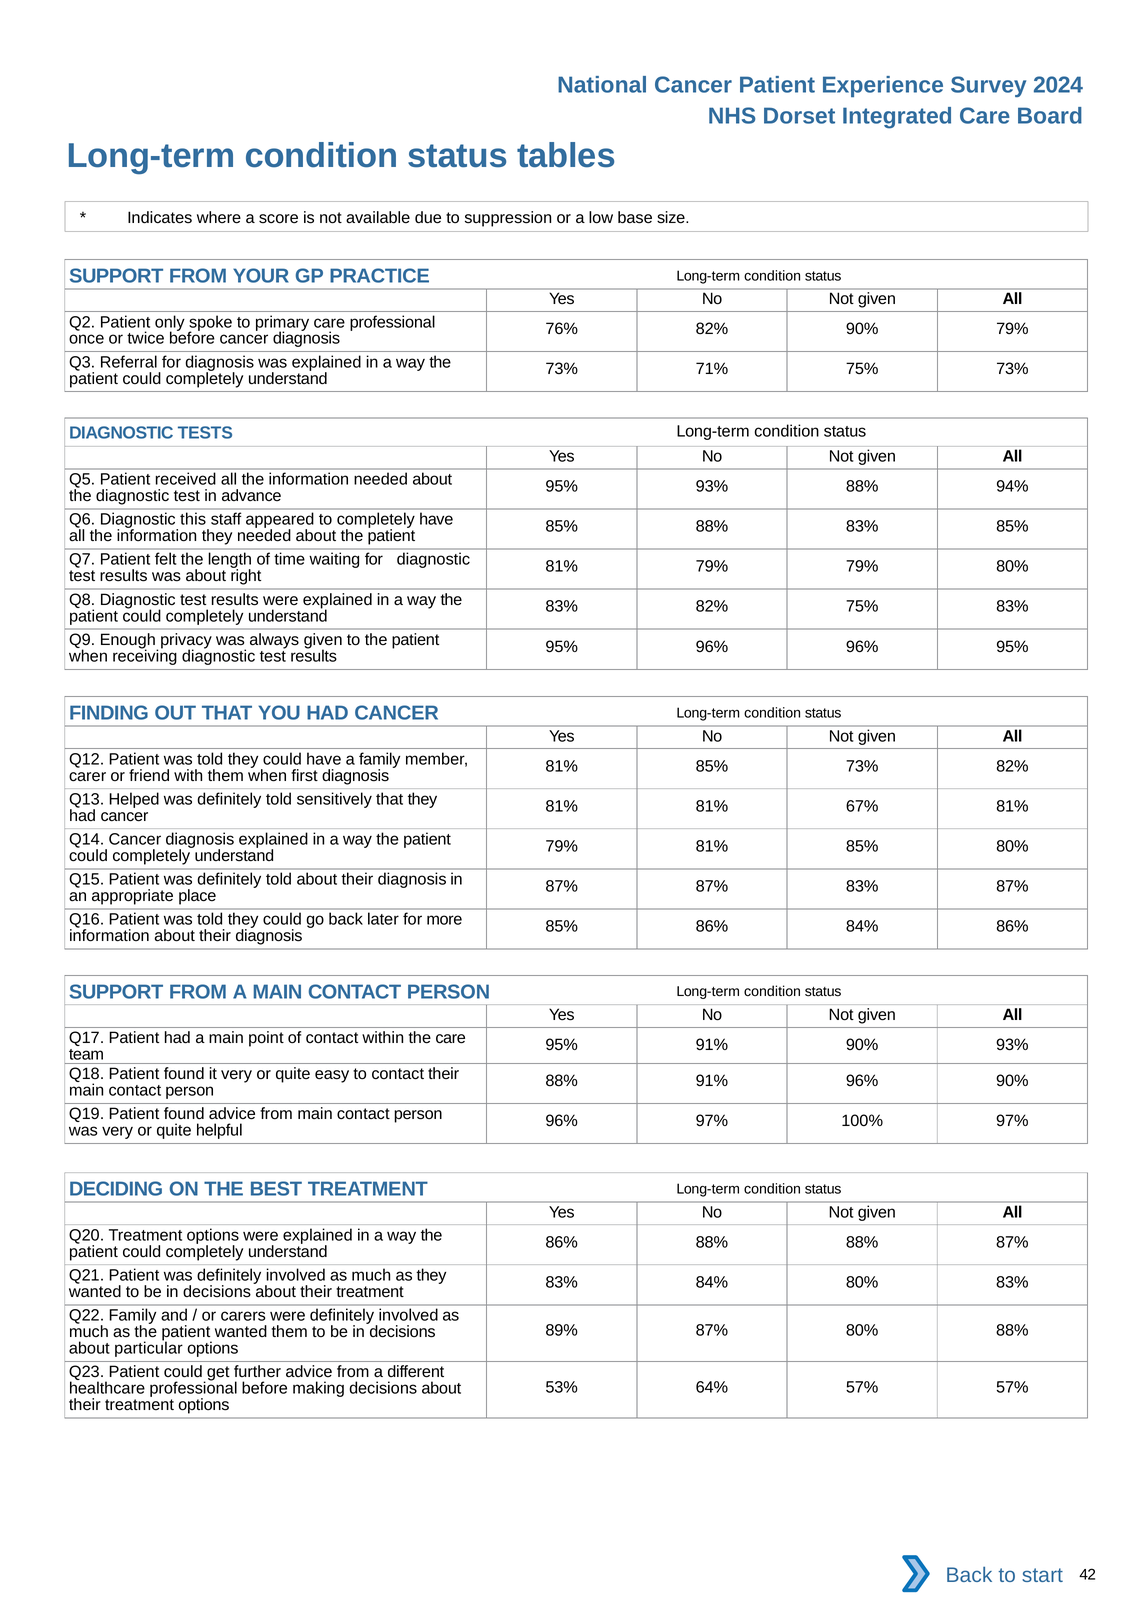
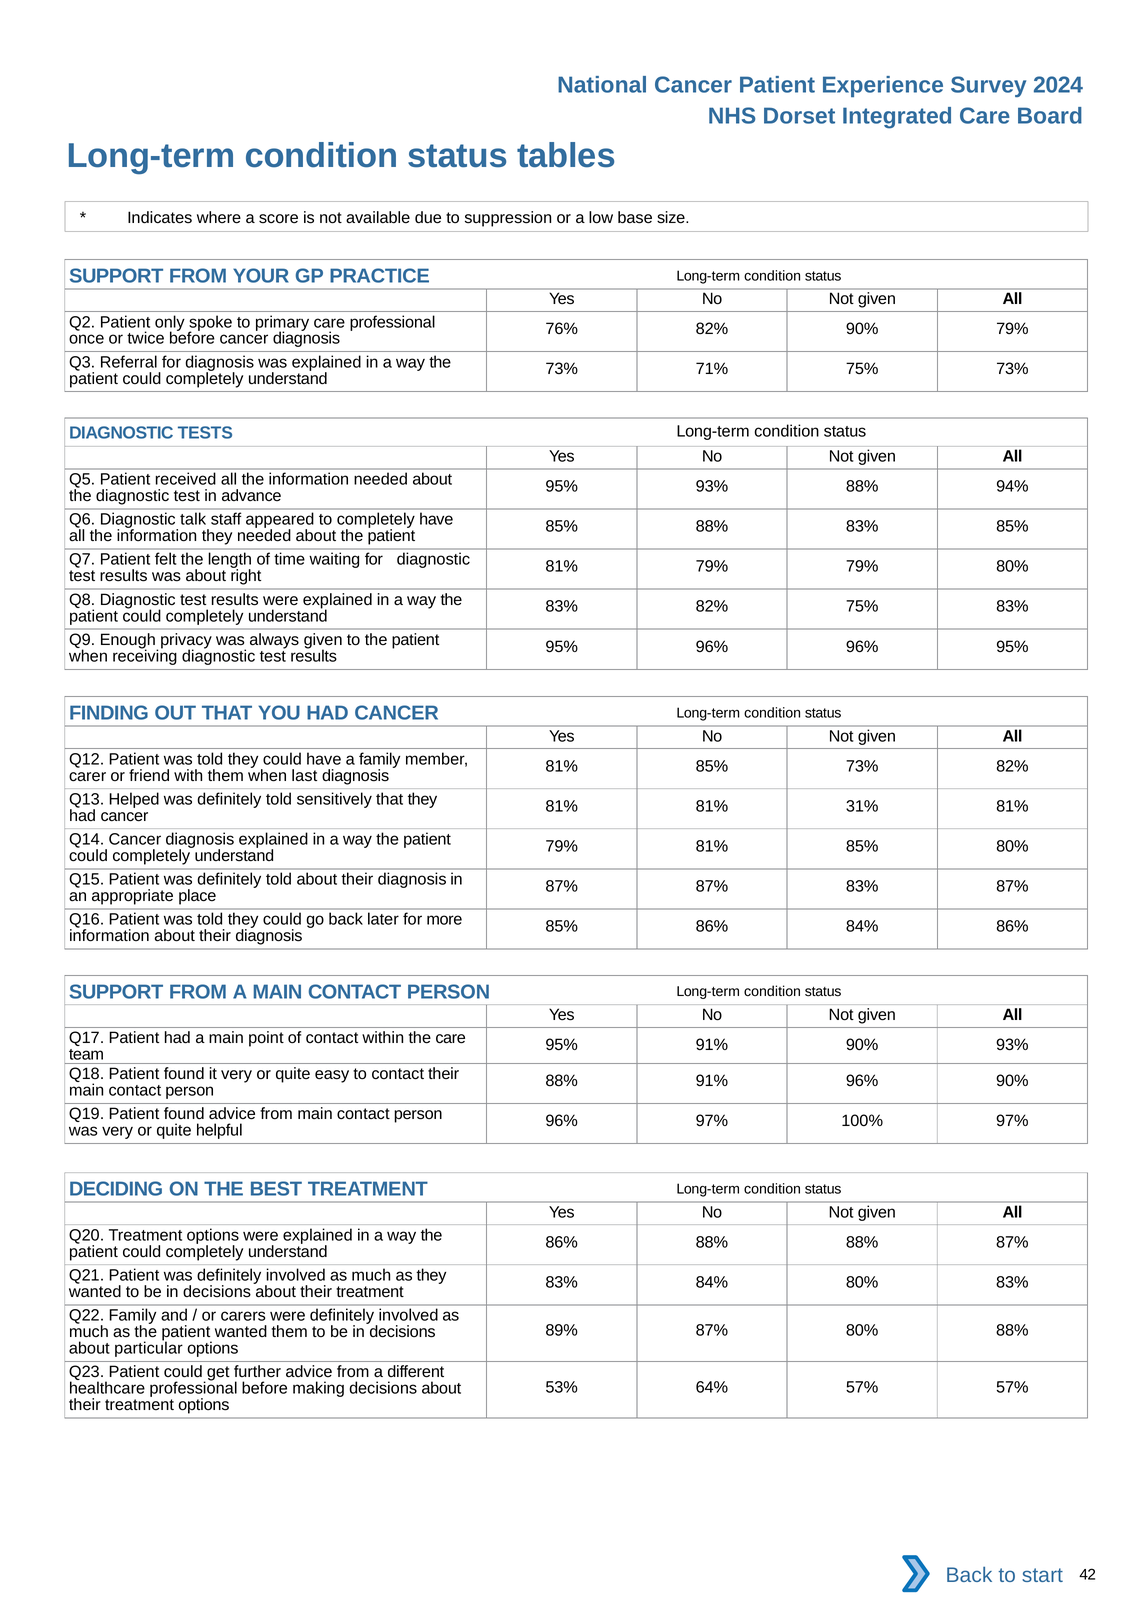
this: this -> talk (193, 519)
first: first -> last (304, 776)
67%: 67% -> 31% (862, 806)
